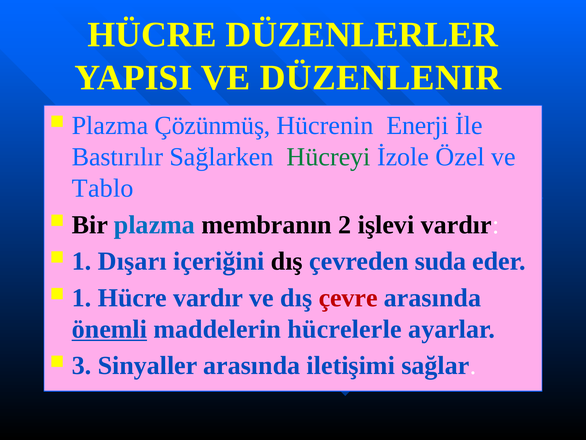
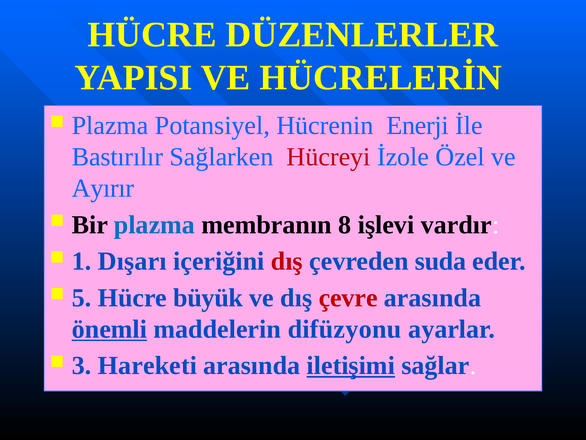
DÜZENLENIR: DÜZENLENIR -> HÜCRELERİN (381, 78)
Çözünmüş: Çözünmüş -> Potansiyel (212, 126)
Hücreyi colour: green -> red (329, 157)
Tablo: Tablo -> Ayırır (103, 188)
2: 2 -> 8 (345, 225)
dış colour: black -> red (287, 261)
1: 1 -> 5 (82, 298)
Hücre vardır: vardır -> büyük (208, 298)
hücrelerle: hücrelerle -> difüzyonu (344, 329)
Sinyaller: Sinyaller -> Hareketi (147, 365)
iletişimi underline: none -> present (351, 365)
